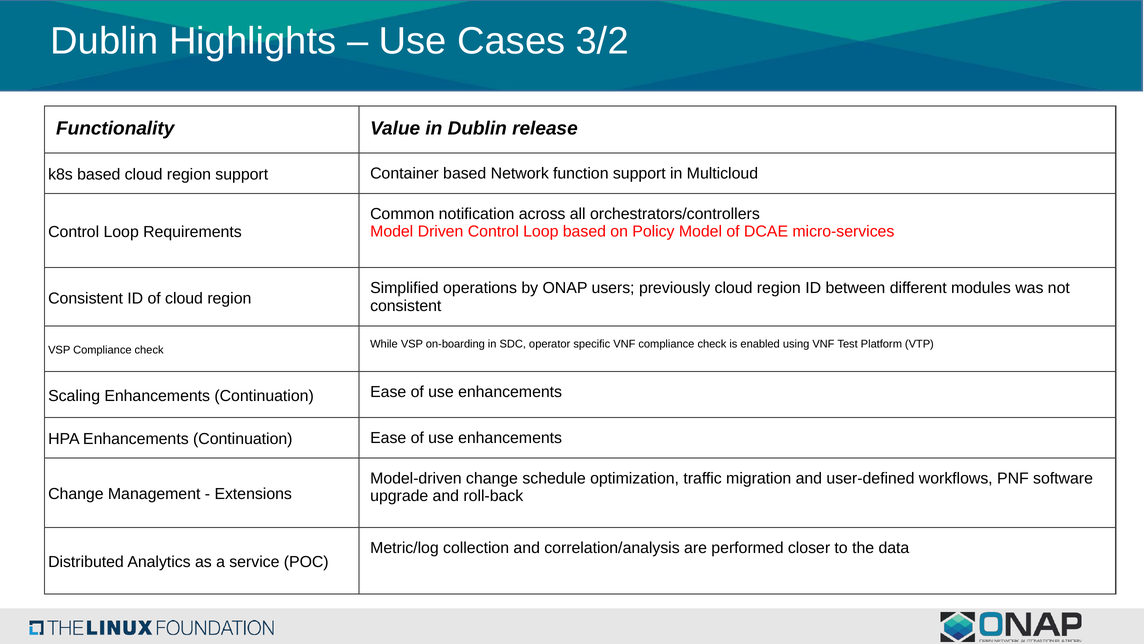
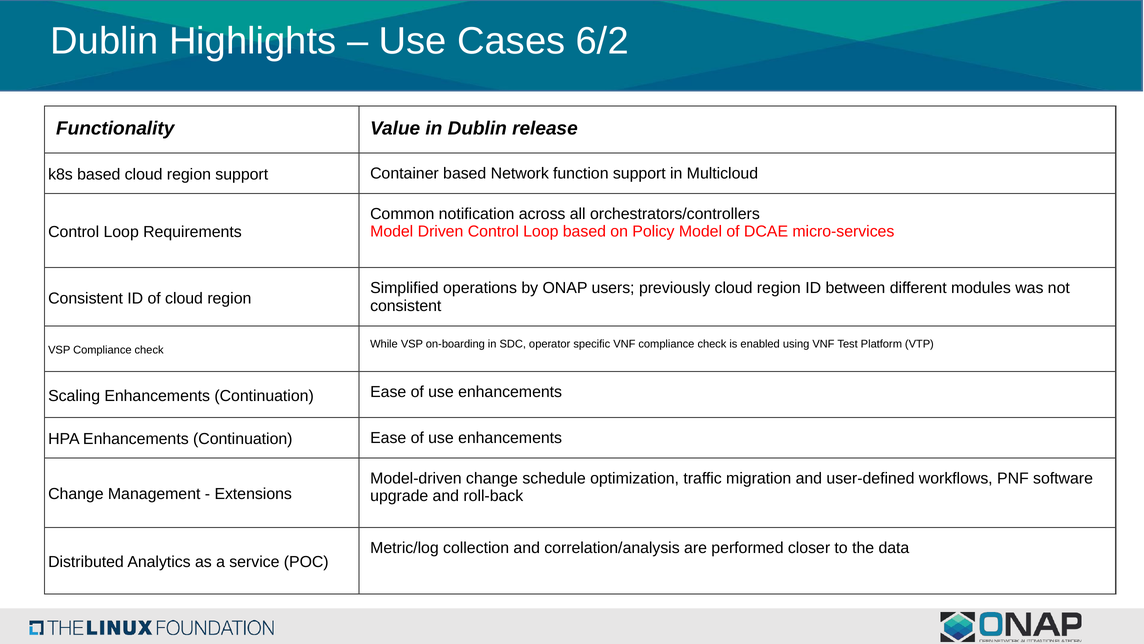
3/2: 3/2 -> 6/2 (602, 41)
